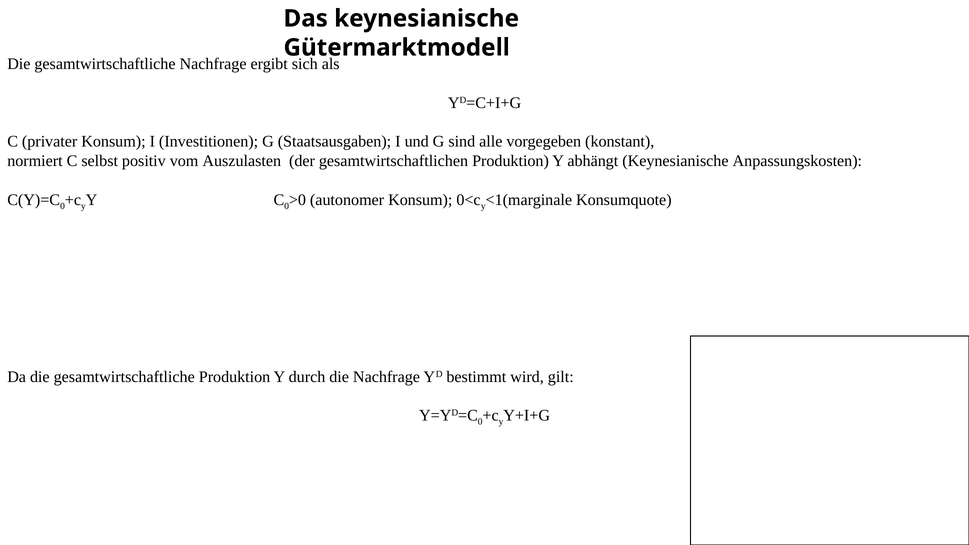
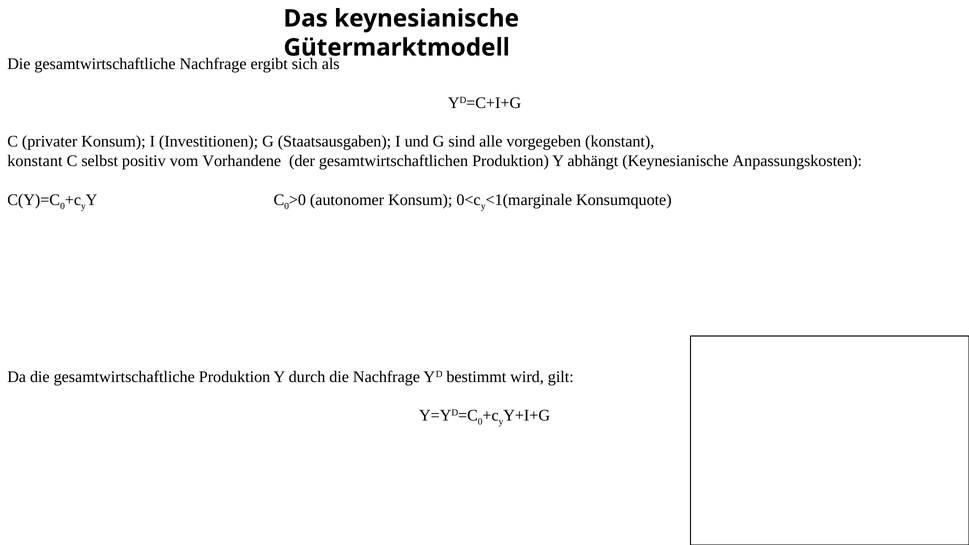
normiert: normiert -> konstant (35, 161)
Auszulasten: Auszulasten -> Vorhandene (242, 161)
